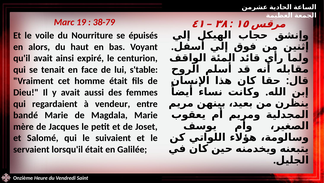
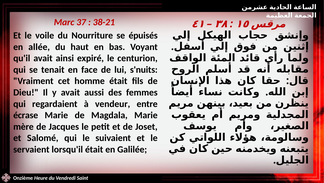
19: 19 -> 37 (81, 22)
38-79: 38-79 -> 38-21 (104, 22)
alors: alors -> allée (39, 47)
s'table: s'table -> s'nuits (144, 69)
bandé: bandé -> écrase (26, 115)
